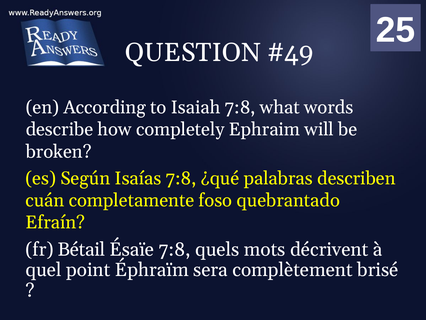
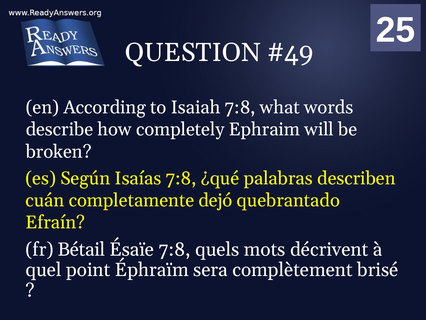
foso: foso -> dejó (216, 200)
